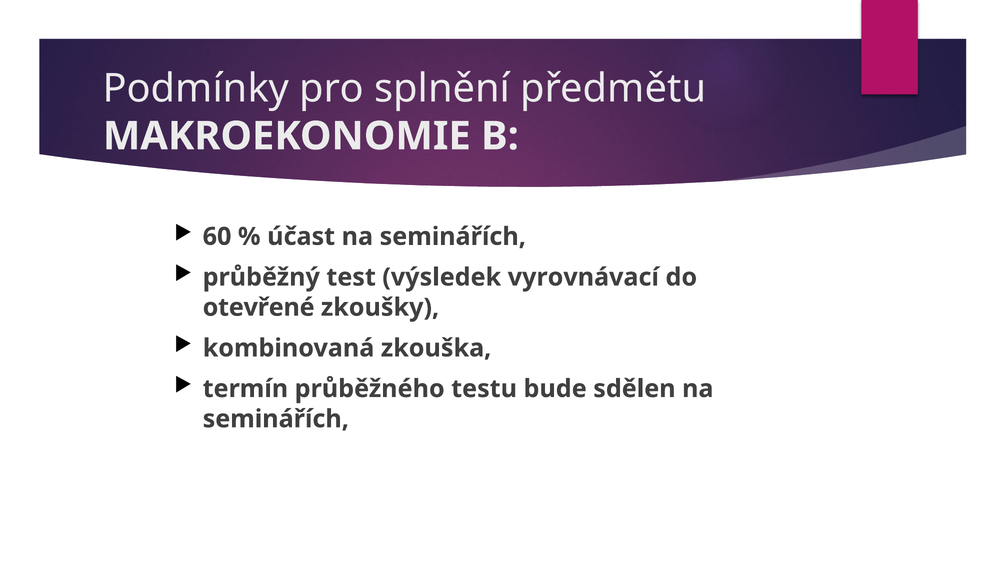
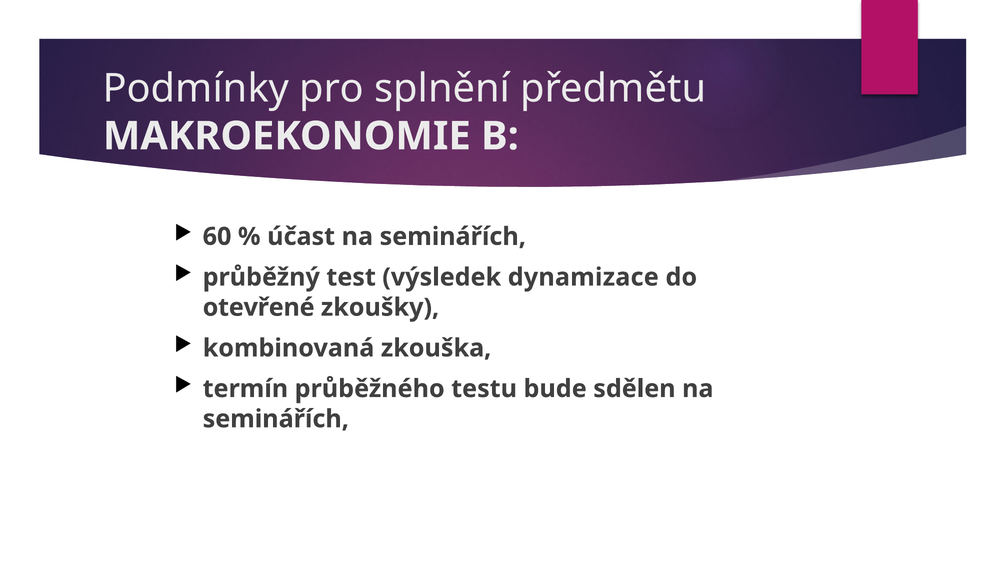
vyrovnávací: vyrovnávací -> dynamizace (583, 277)
